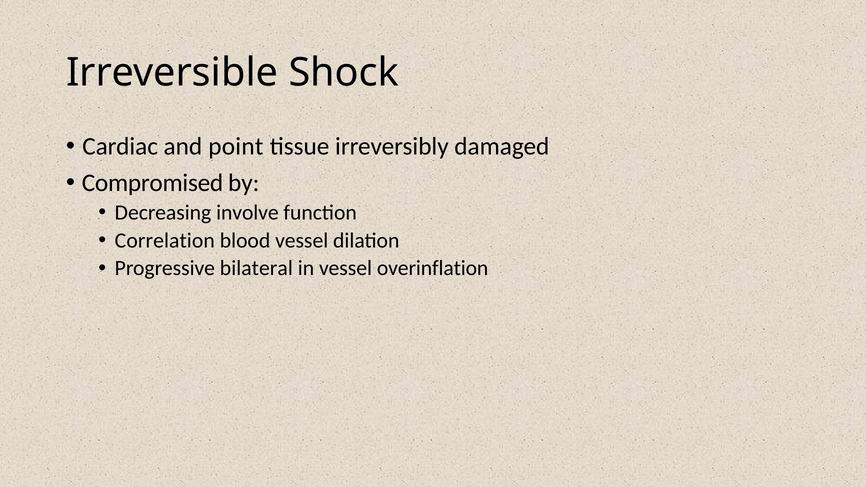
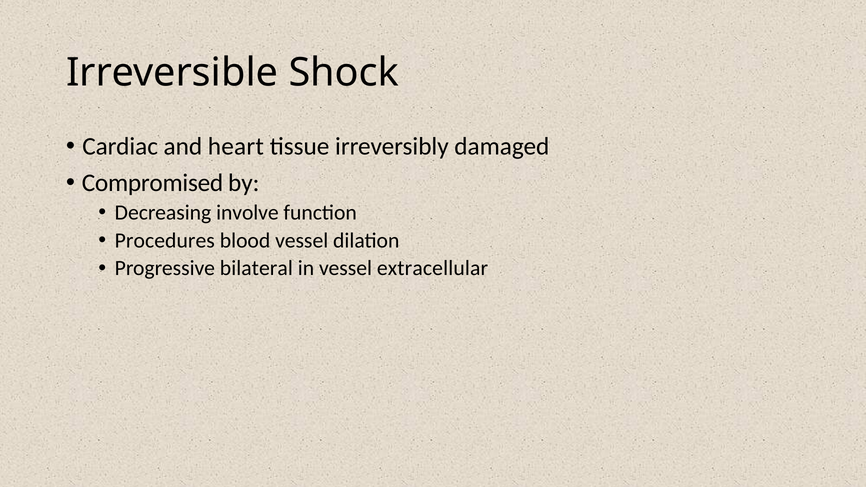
point: point -> heart (236, 146)
Correlation: Correlation -> Procedures (165, 240)
overinflation: overinflation -> extracellular (432, 268)
